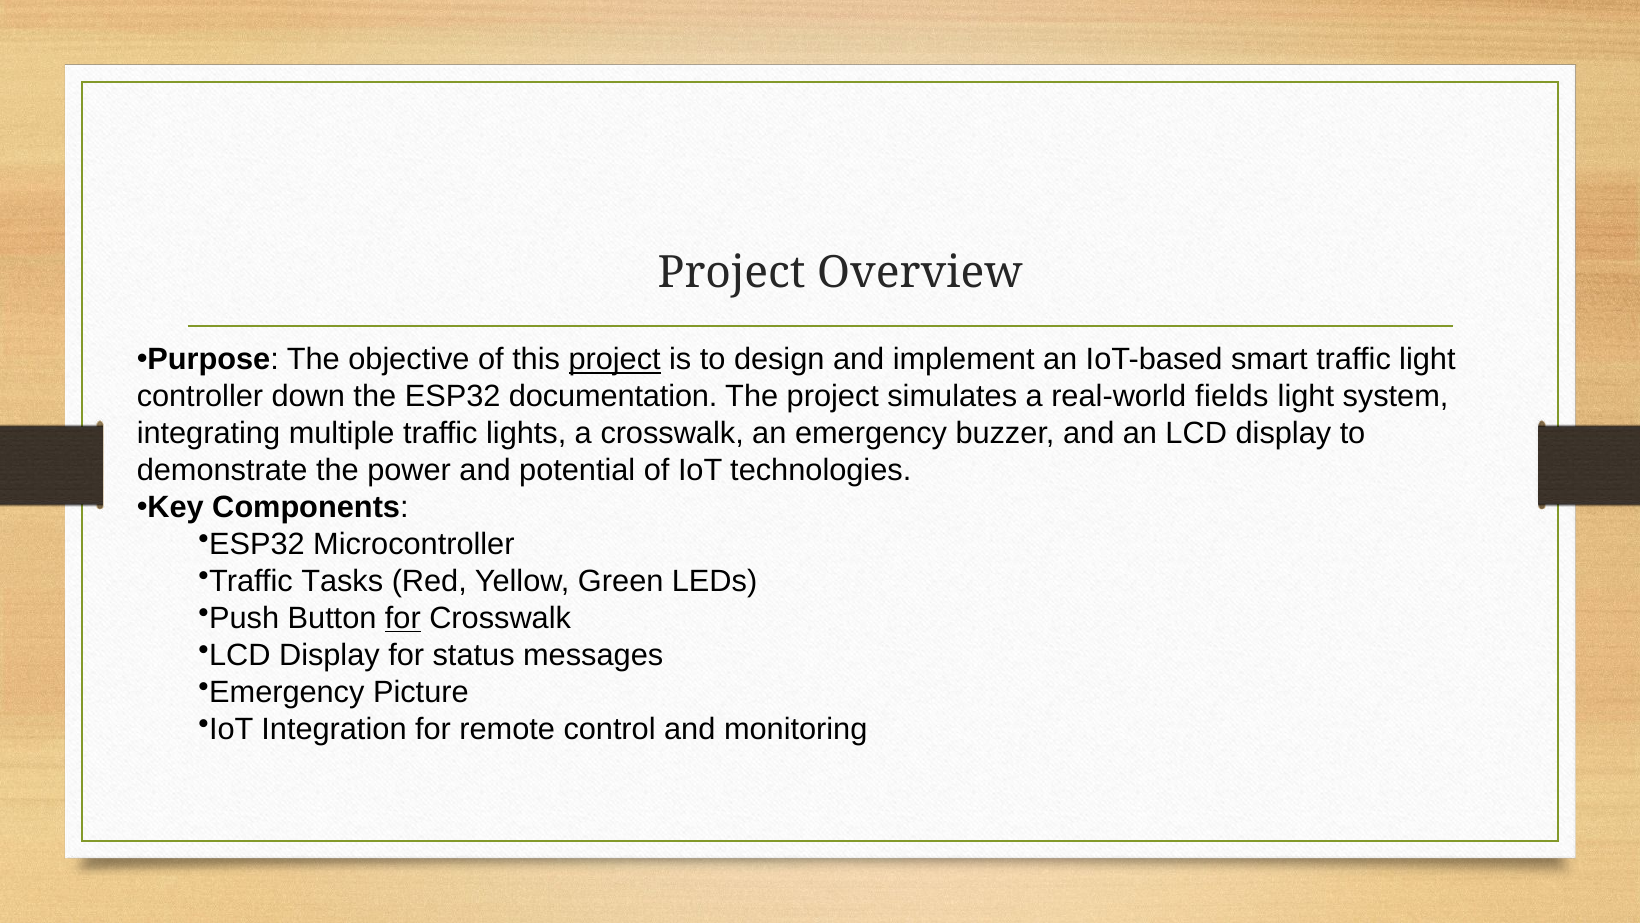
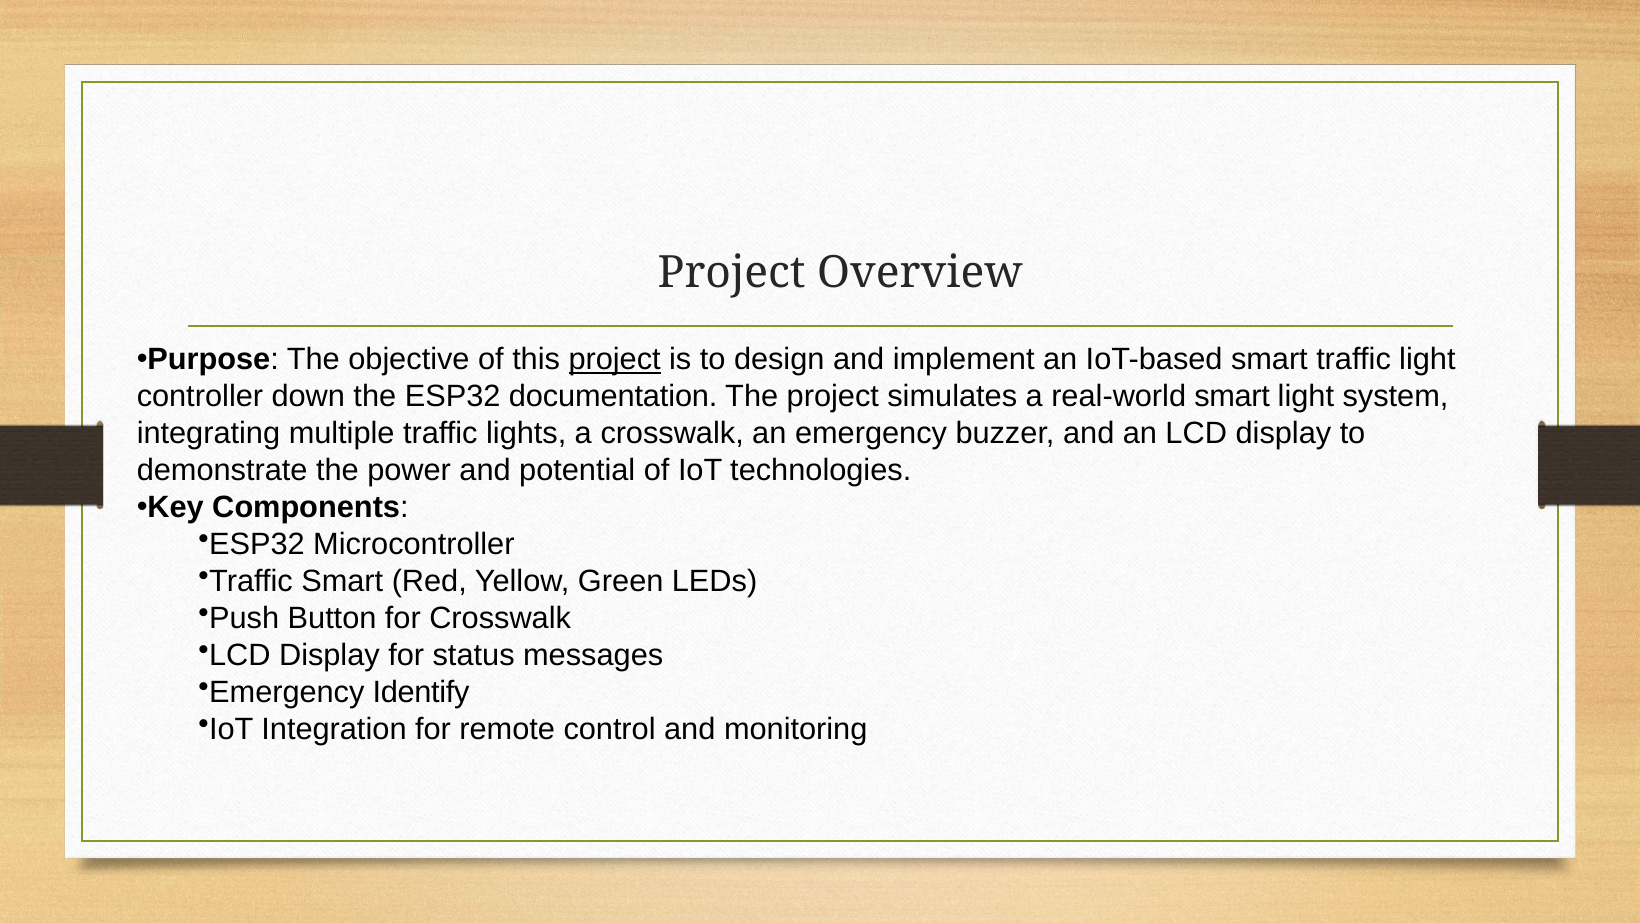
real-world fields: fields -> smart (1232, 397)
Traffic Tasks: Tasks -> Smart (342, 581)
for underline: present -> none (403, 618)
Picture: Picture -> Identify (421, 692)
